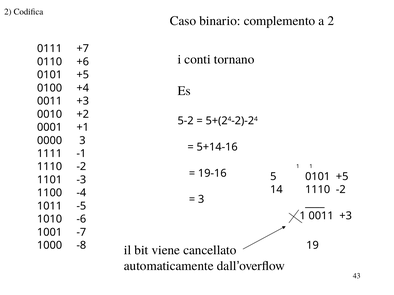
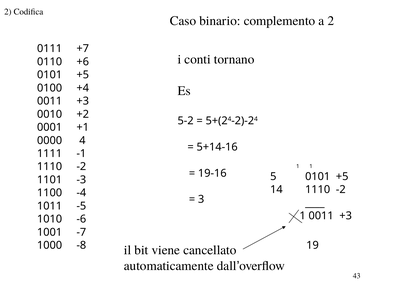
0000 3: 3 -> 4 (82, 141)
